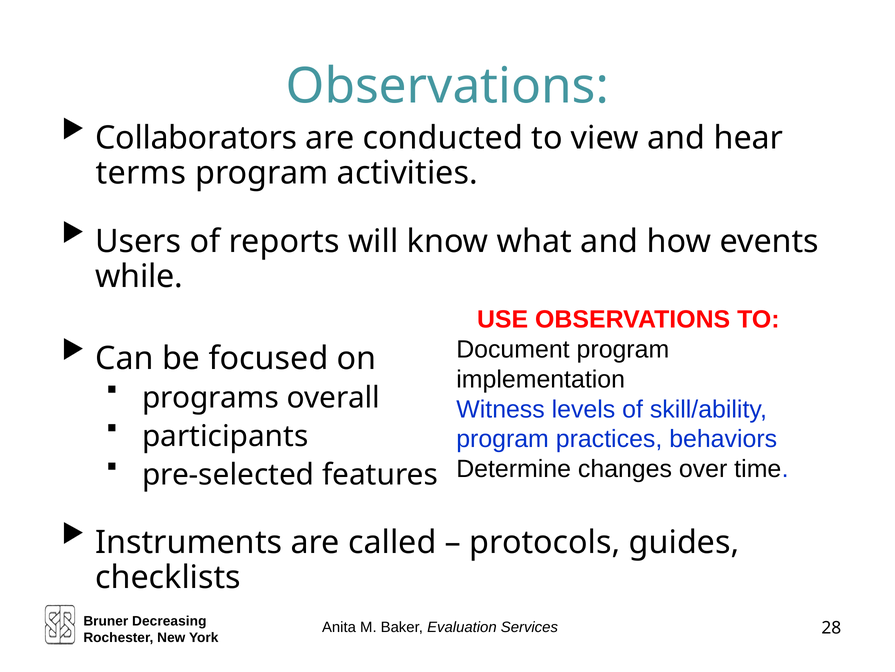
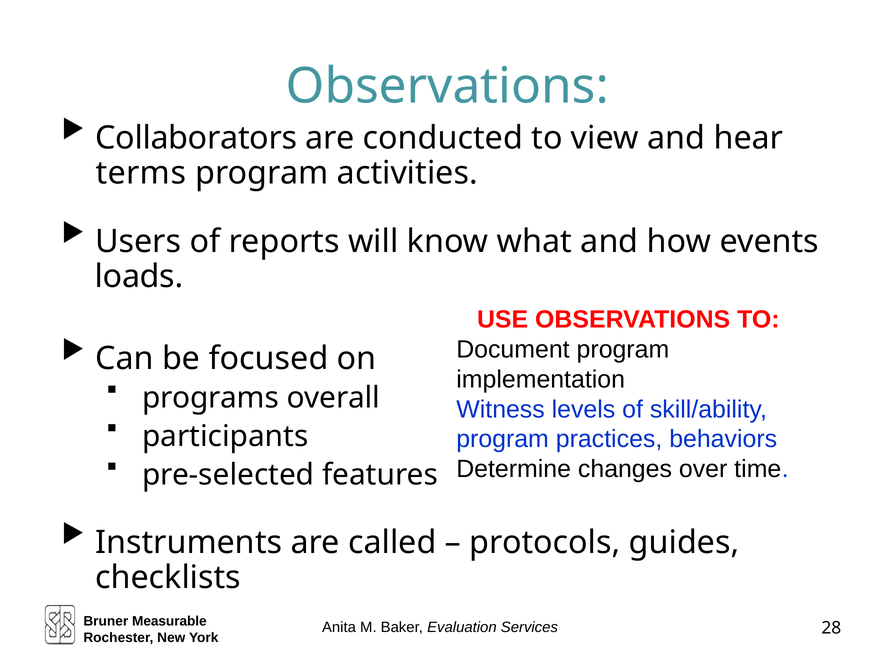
while: while -> loads (139, 276)
Decreasing: Decreasing -> Measurable (169, 621)
